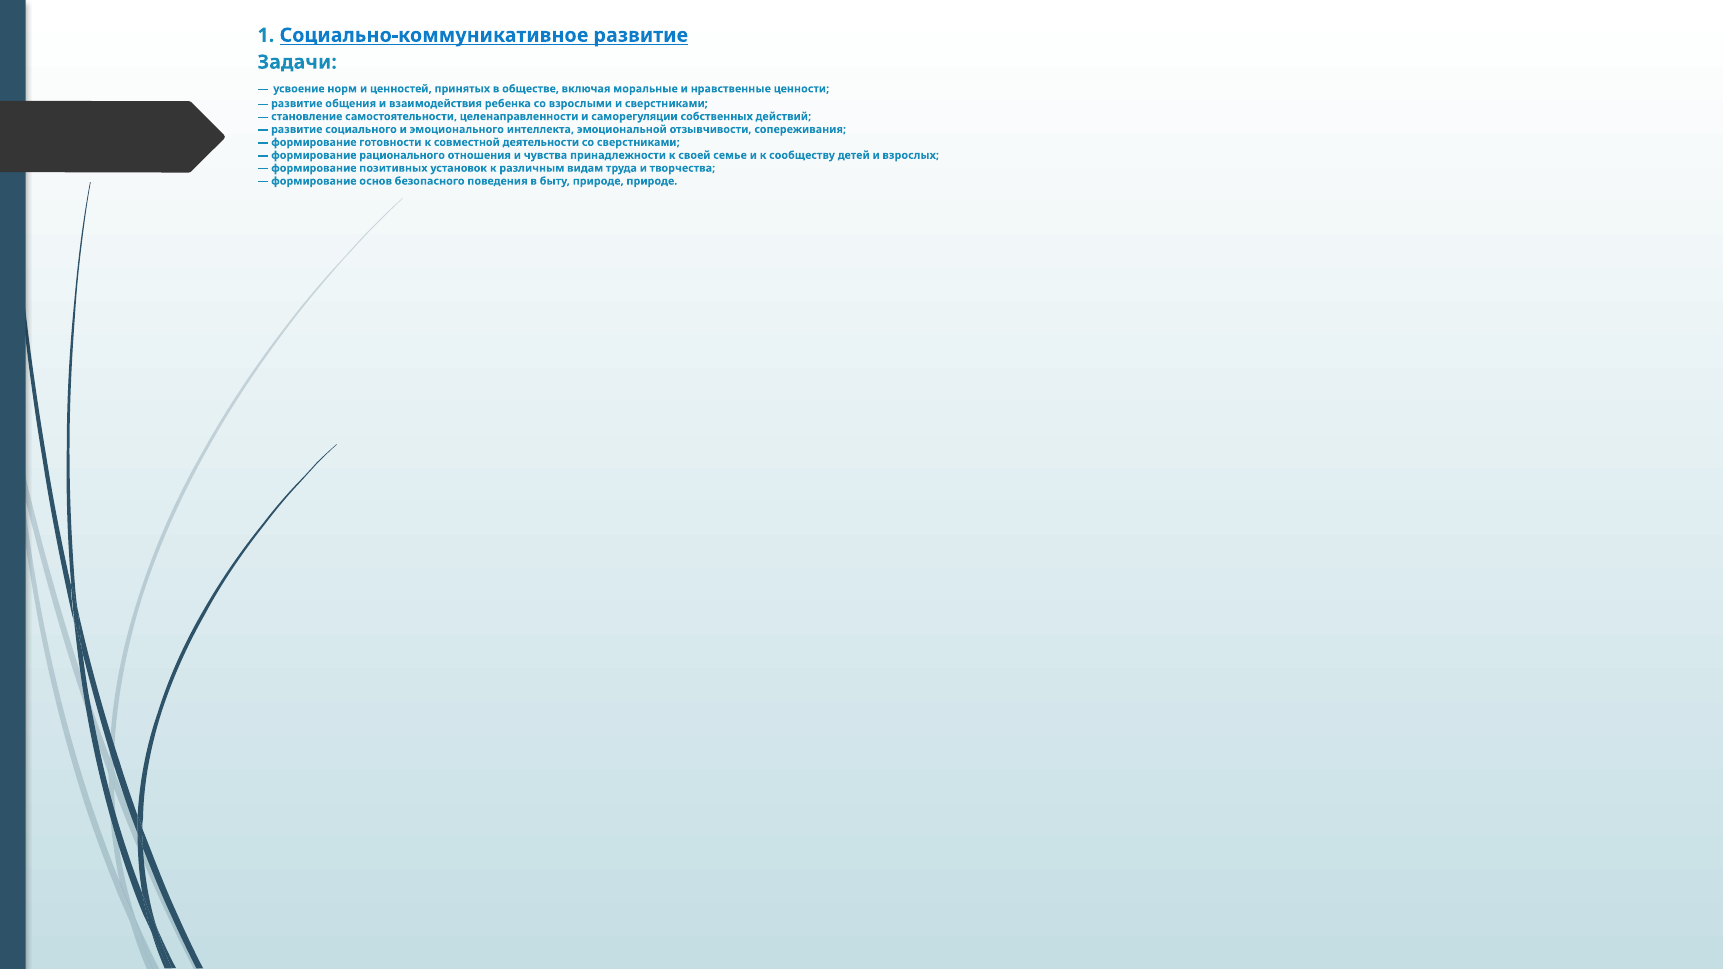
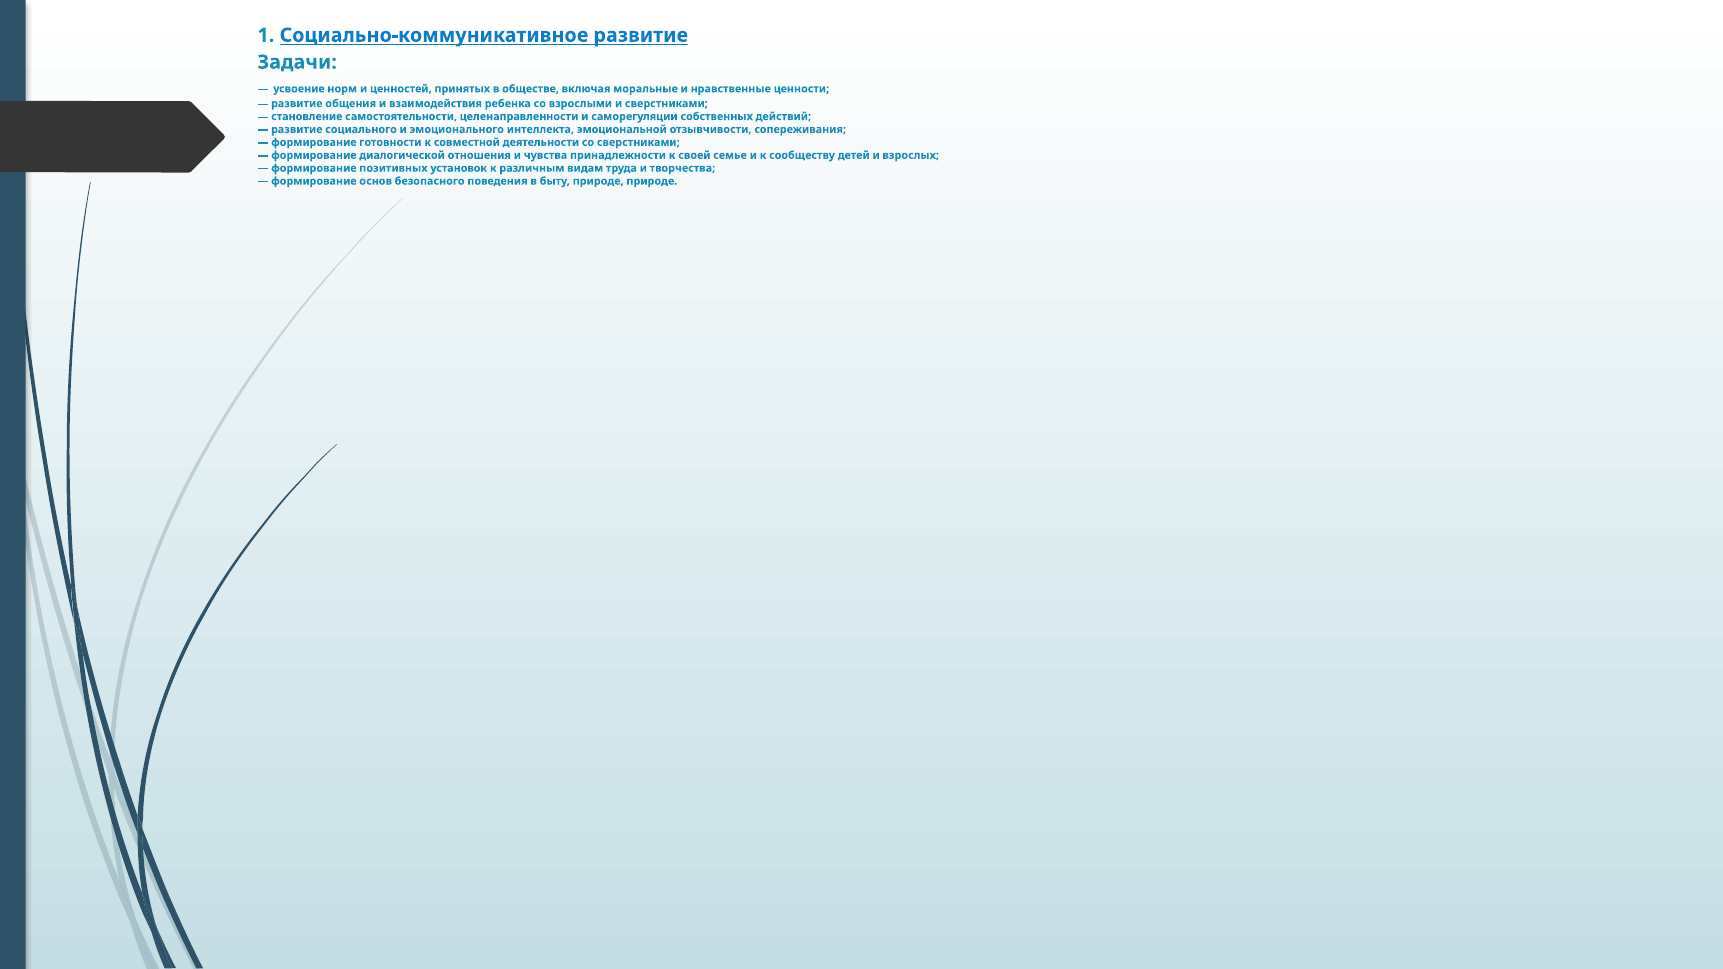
рационального: рационального -> диалогической (402, 155)
